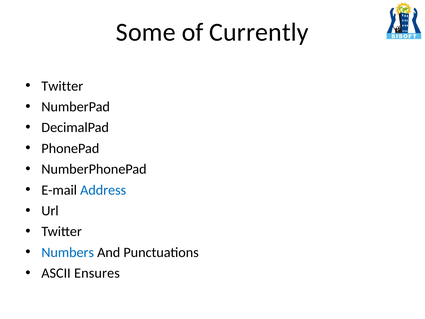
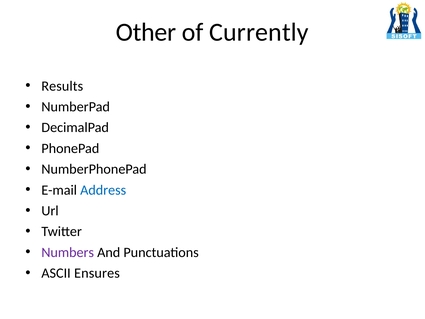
Some: Some -> Other (146, 32)
Twitter: Twitter -> Results (62, 86)
Numbers colour: blue -> purple (68, 252)
